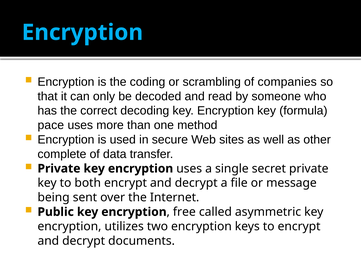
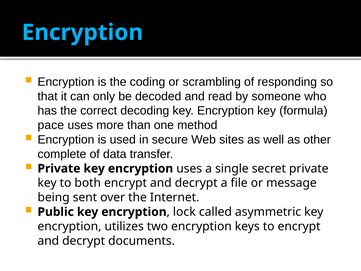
companies: companies -> responding (287, 82)
free: free -> lock (184, 212)
